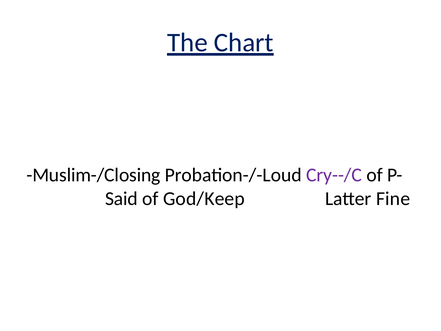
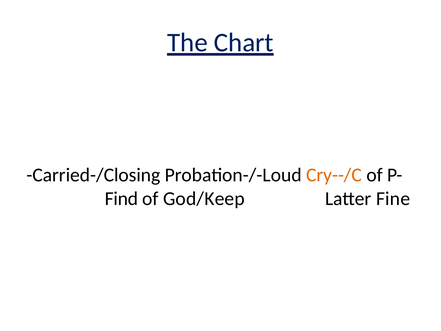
Muslim-/Closing: Muslim-/Closing -> Carried-/Closing (93, 175)
Cry--/C colour: purple -> orange (334, 175)
Said: Said -> Find (121, 198)
